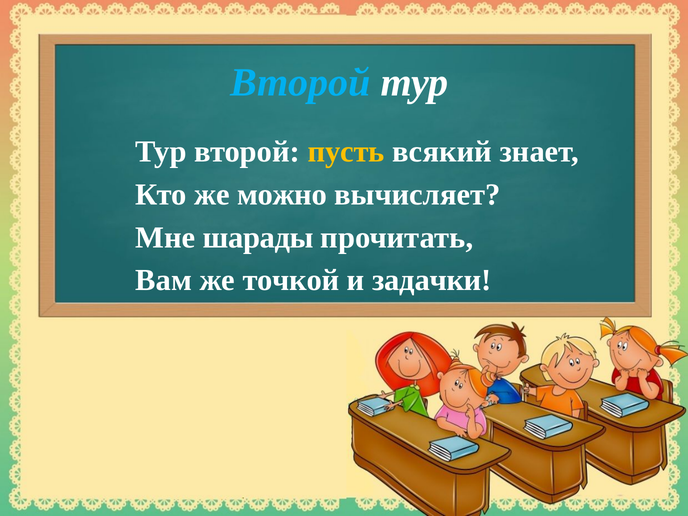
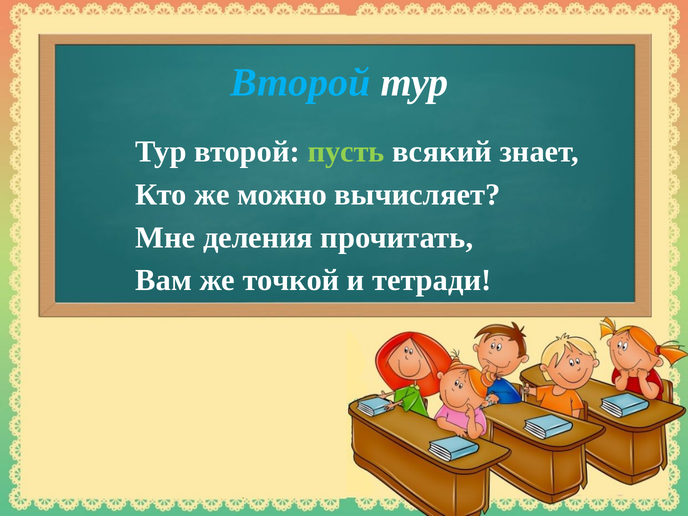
пусть colour: yellow -> light green (346, 152)
шарады: шарады -> деления (258, 238)
задачки: задачки -> тетради (432, 280)
